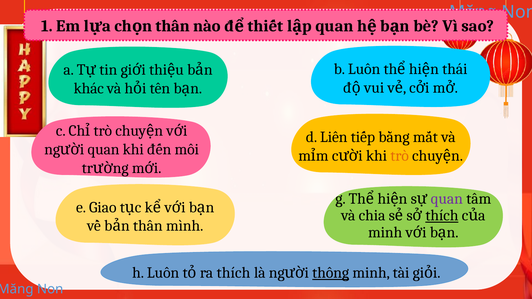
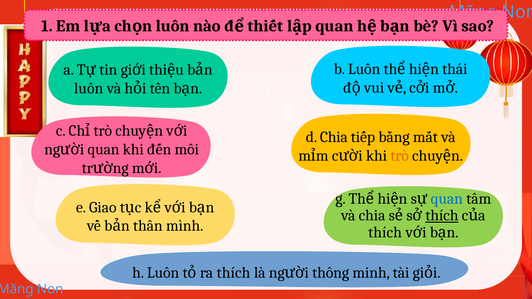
thân: thân -> luôn (173, 26)
khác: khác -> luôn (89, 88)
d Liên: Liên -> Chia (334, 137)
quan colour: purple -> blue (447, 199)
minh: minh -> thích (385, 232)
thông underline: present -> none (331, 273)
